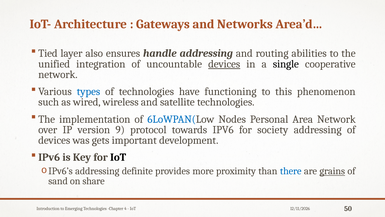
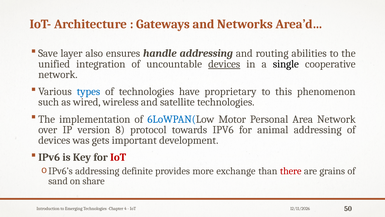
Tied: Tied -> Save (48, 53)
functioning: functioning -> proprietary (230, 91)
Nodes: Nodes -> Motor (232, 119)
9: 9 -> 8 (120, 129)
society: society -> animal (273, 129)
IoT colour: black -> red (118, 157)
proximity: proximity -> exchange (236, 171)
there colour: blue -> red (291, 171)
grains underline: present -> none (332, 171)
